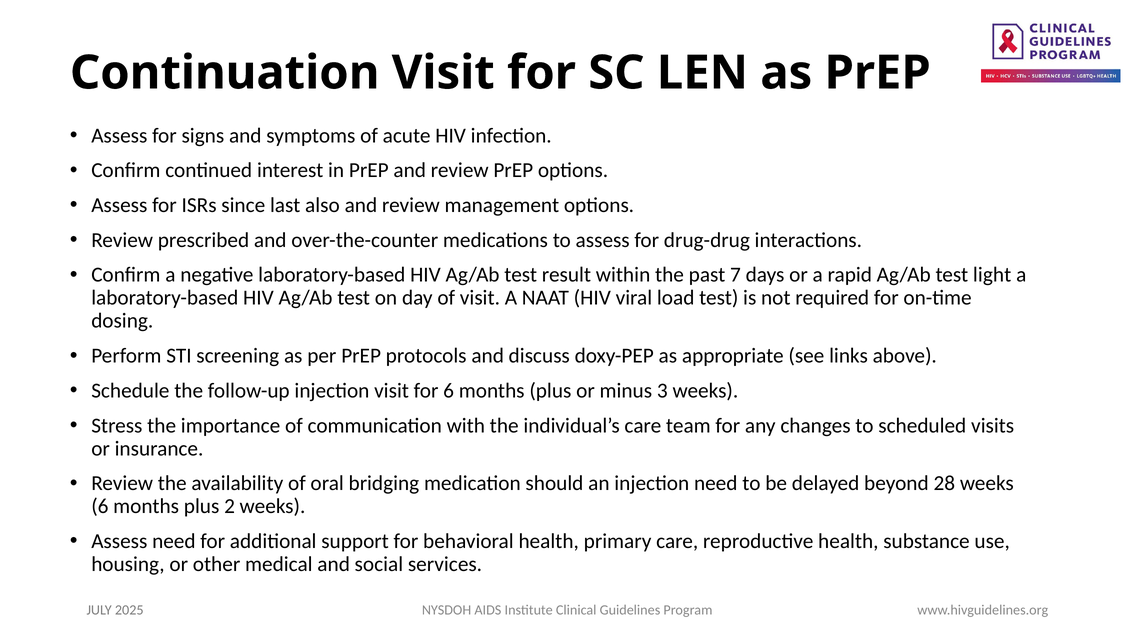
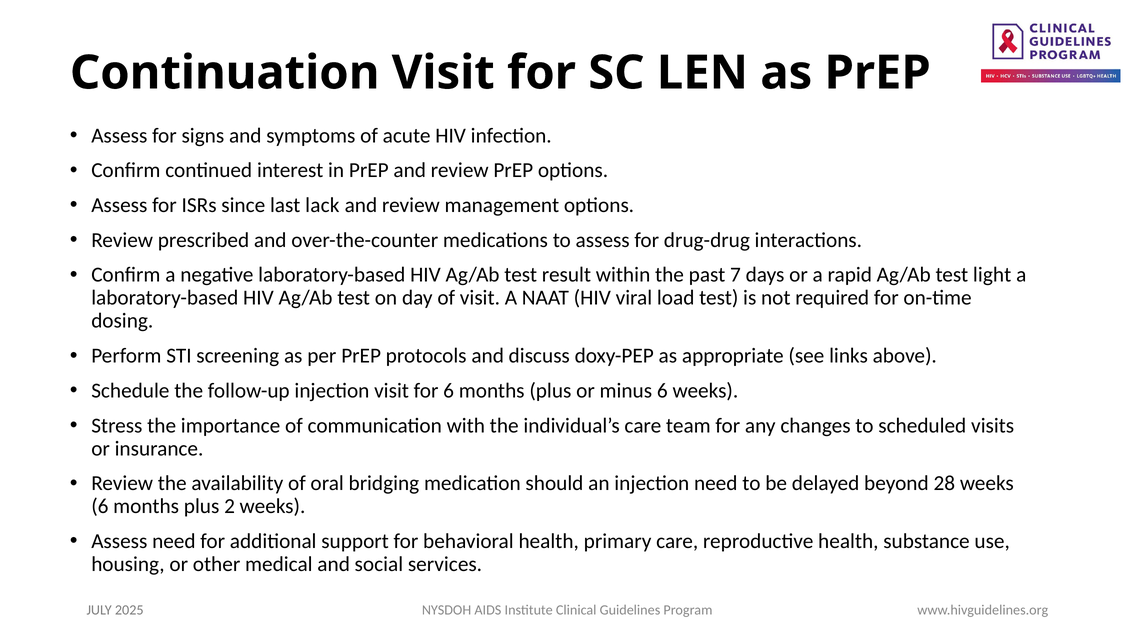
also: also -> lack (322, 205)
minus 3: 3 -> 6 (662, 390)
